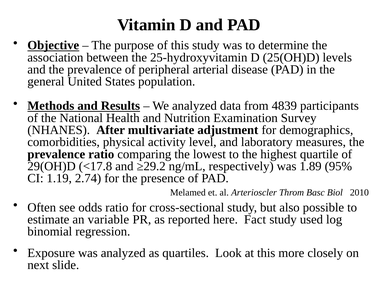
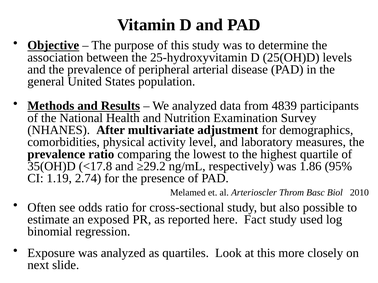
29(OH)D: 29(OH)D -> 35(OH)D (52, 166)
1.89: 1.89 -> 1.86 (311, 166)
variable: variable -> exposed (108, 220)
